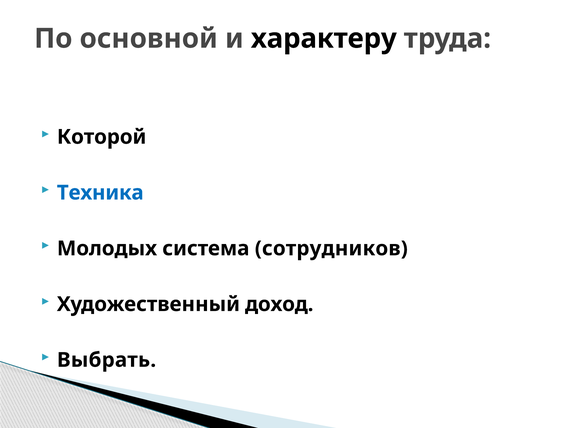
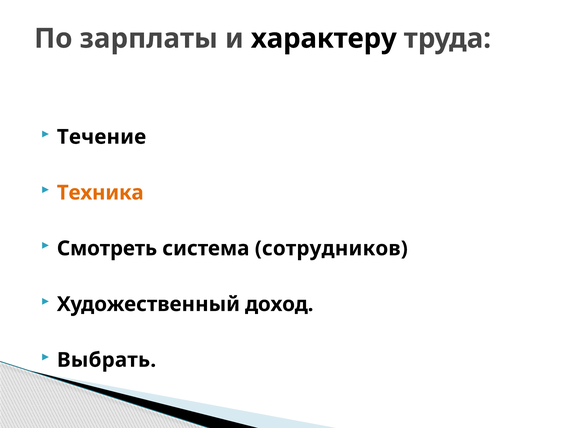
основной: основной -> зарплаты (149, 38)
Которой: Которой -> Течение (102, 137)
Техника colour: blue -> orange (100, 192)
Молодых: Молодых -> Смотреть (107, 248)
